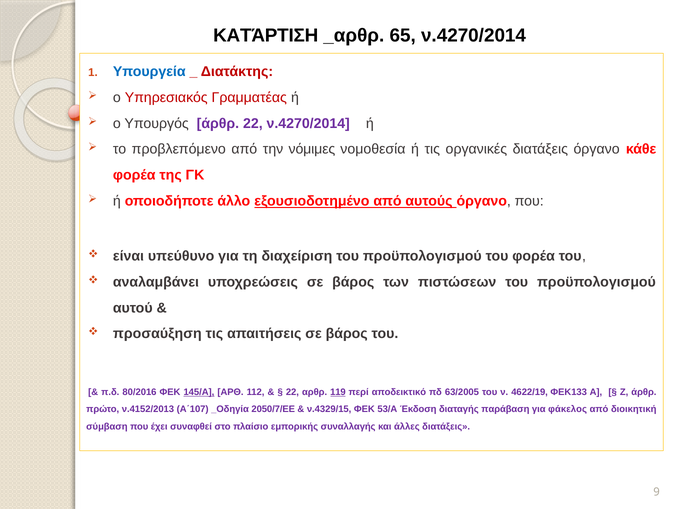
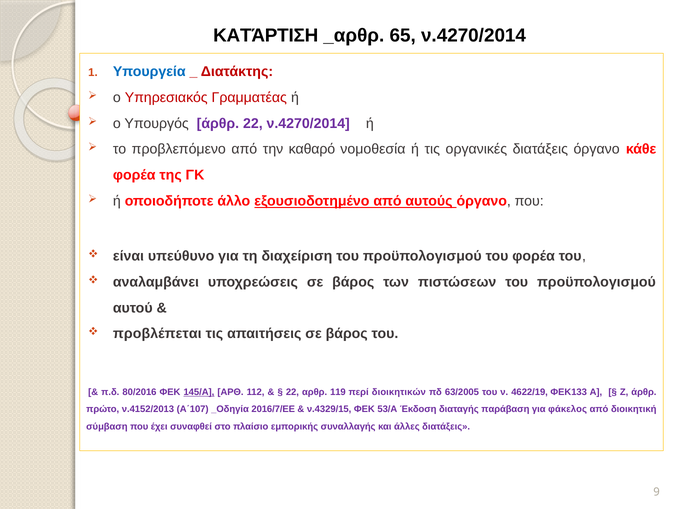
νόμιμες: νόμιμες -> καθαρό (312, 149)
προσαύξηση: προσαύξηση -> προβλέπεται (157, 334)
119 underline: present -> none (338, 392)
αποδεικτικό: αποδεικτικό -> διοικητικών (399, 392)
2050/7/ΕΕ: 2050/7/ΕΕ -> 2016/7/ΕΕ (273, 410)
